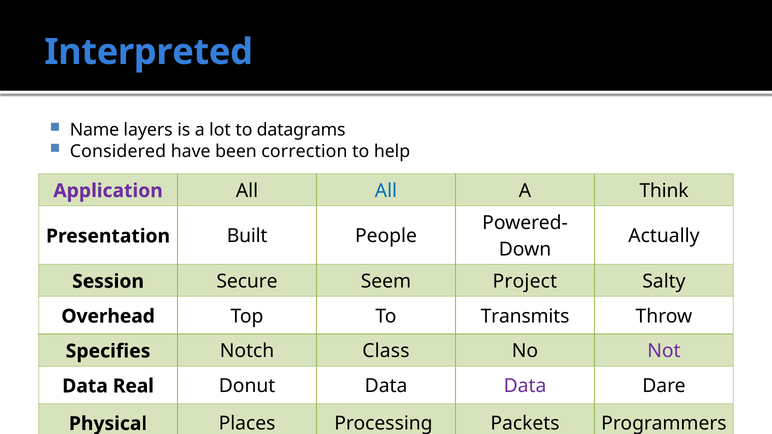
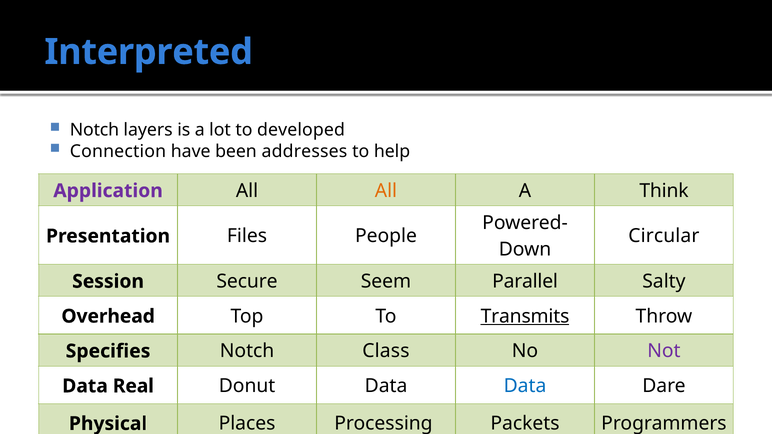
Name: Name -> Notch (94, 130)
datagrams: datagrams -> developed (301, 130)
Considered: Considered -> Connection (118, 151)
correction: correction -> addresses (304, 151)
All colour: blue -> orange (386, 191)
Actually: Actually -> Circular (664, 236)
Built: Built -> Files (247, 236)
Project: Project -> Parallel (525, 282)
Transmits underline: none -> present (525, 316)
Data colour: purple -> blue (525, 386)
